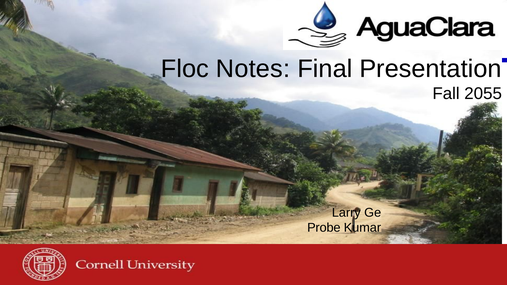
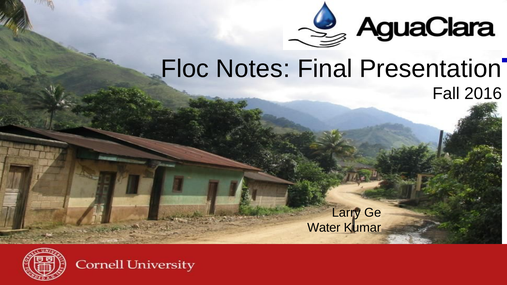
2055: 2055 -> 2016 (483, 94)
Probe: Probe -> Water (324, 228)
